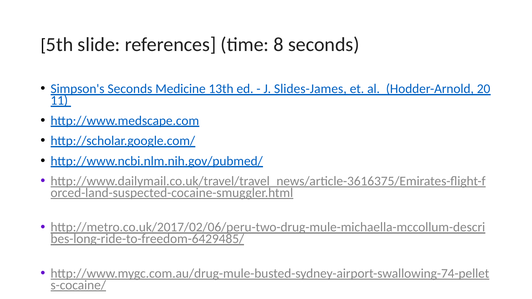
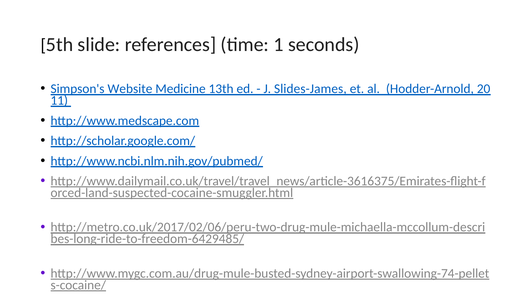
8: 8 -> 1 (279, 45)
Simpson's Seconds: Seconds -> Website (130, 89)
